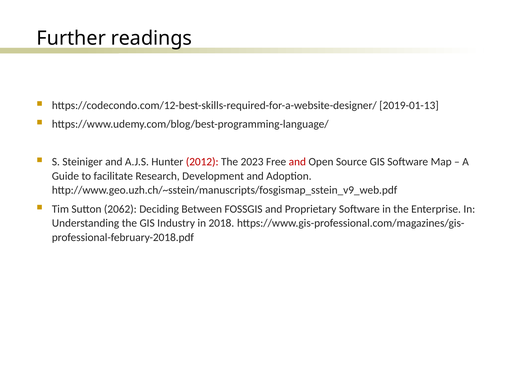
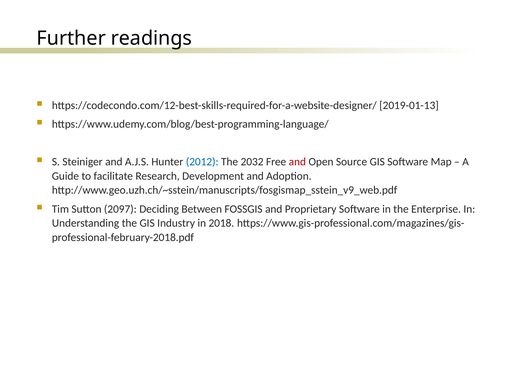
2012 colour: red -> blue (202, 162)
2023: 2023 -> 2032 (252, 162)
2062: 2062 -> 2097 (120, 209)
